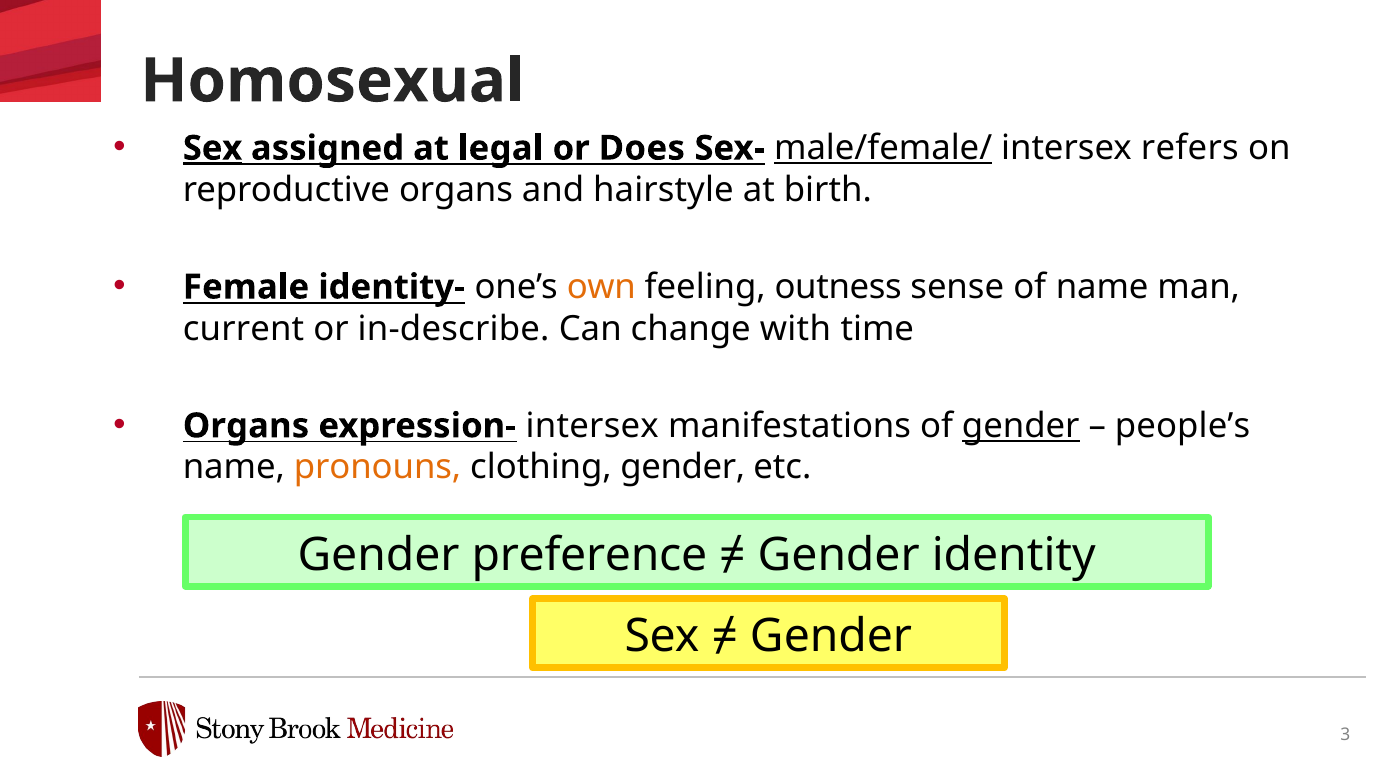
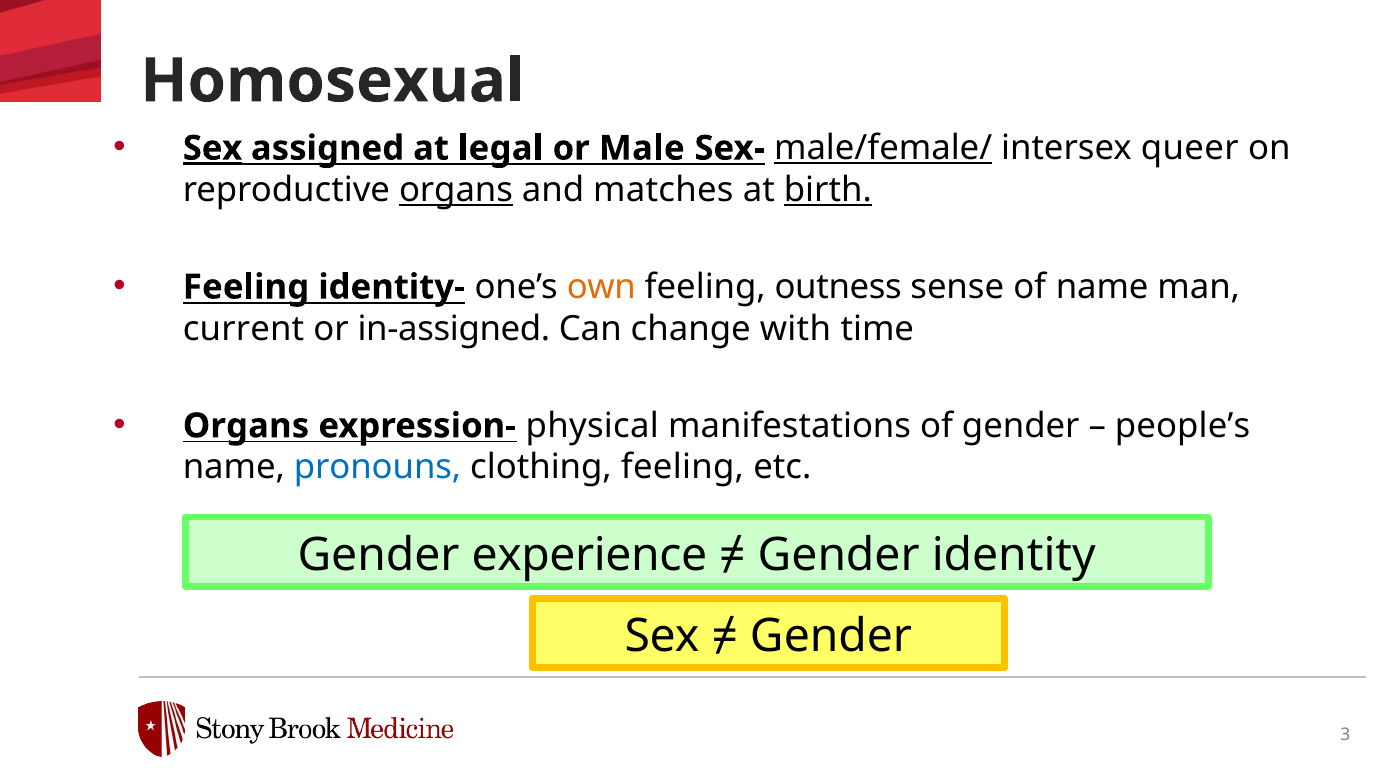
Does: Does -> Male (642, 148)
refers: refers -> queer (1190, 148)
organs underline: none -> present (456, 190)
hairstyle: hairstyle -> matches (663, 190)
birth underline: none -> present (828, 190)
Female: Female -> Feeling (246, 287)
in-describe: in-describe -> in-assigned (454, 329)
expression- intersex: intersex -> physical (592, 426)
gender underline: present -> none (1021, 426)
pronouns colour: orange -> blue (378, 468)
clothing gender: gender -> feeling (682, 468)
preference: preference -> experience (589, 555)
